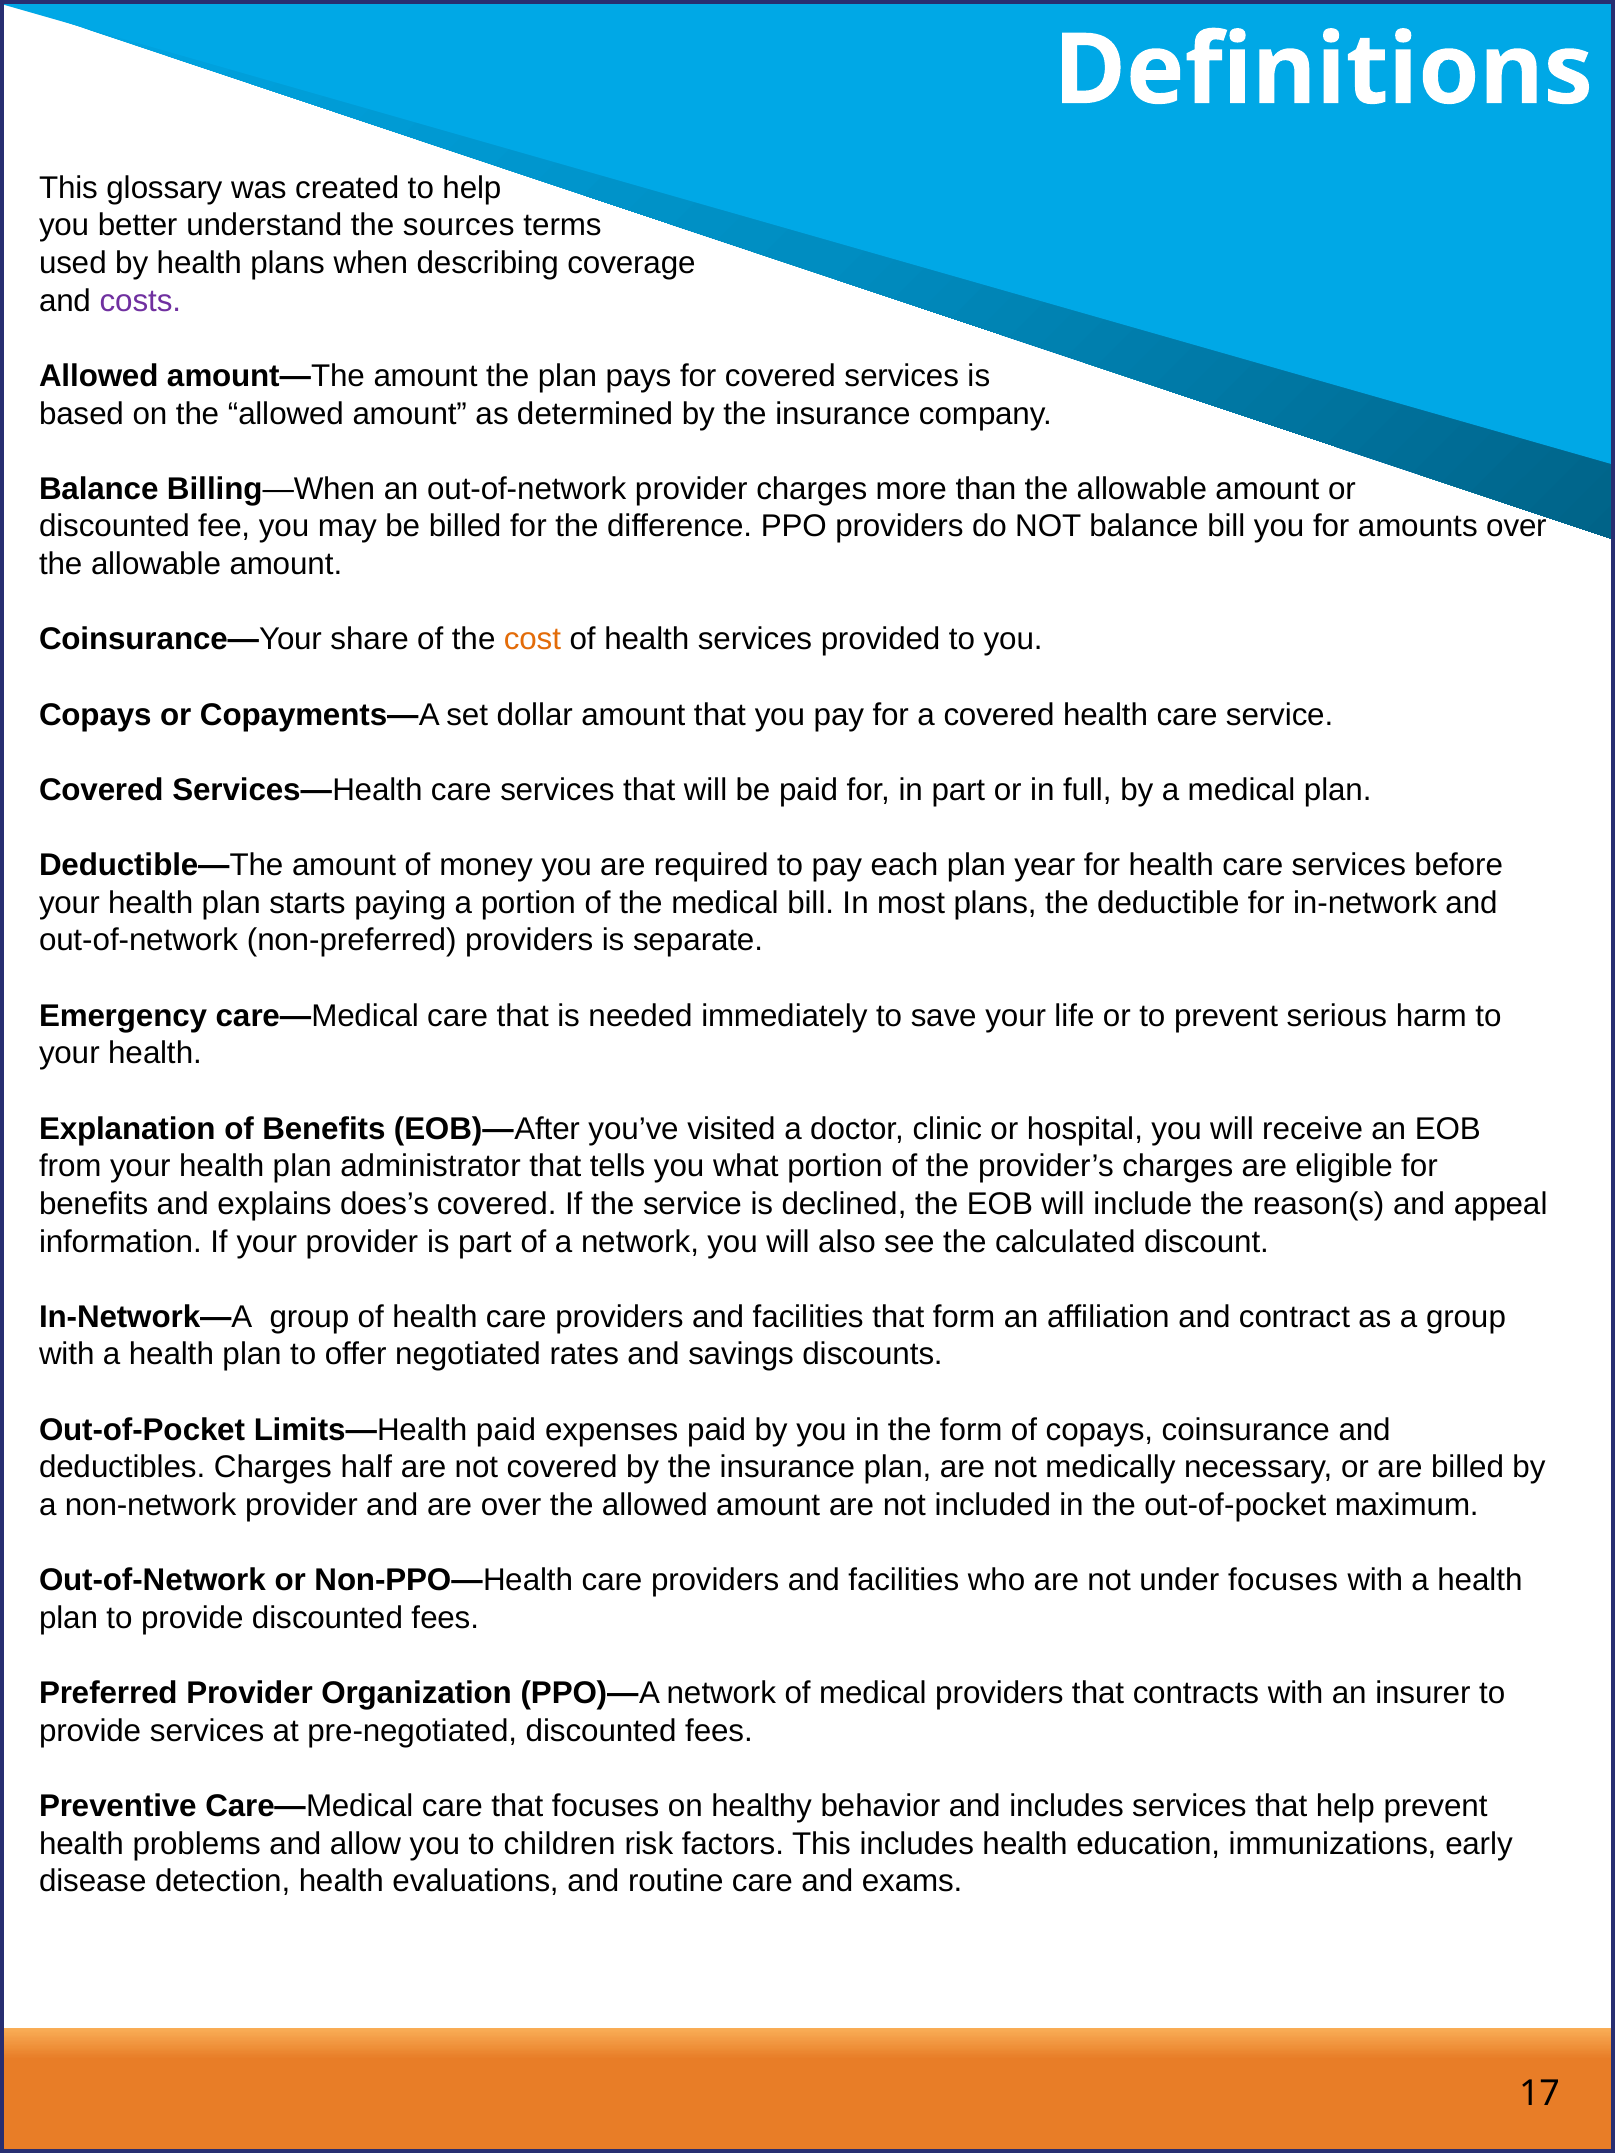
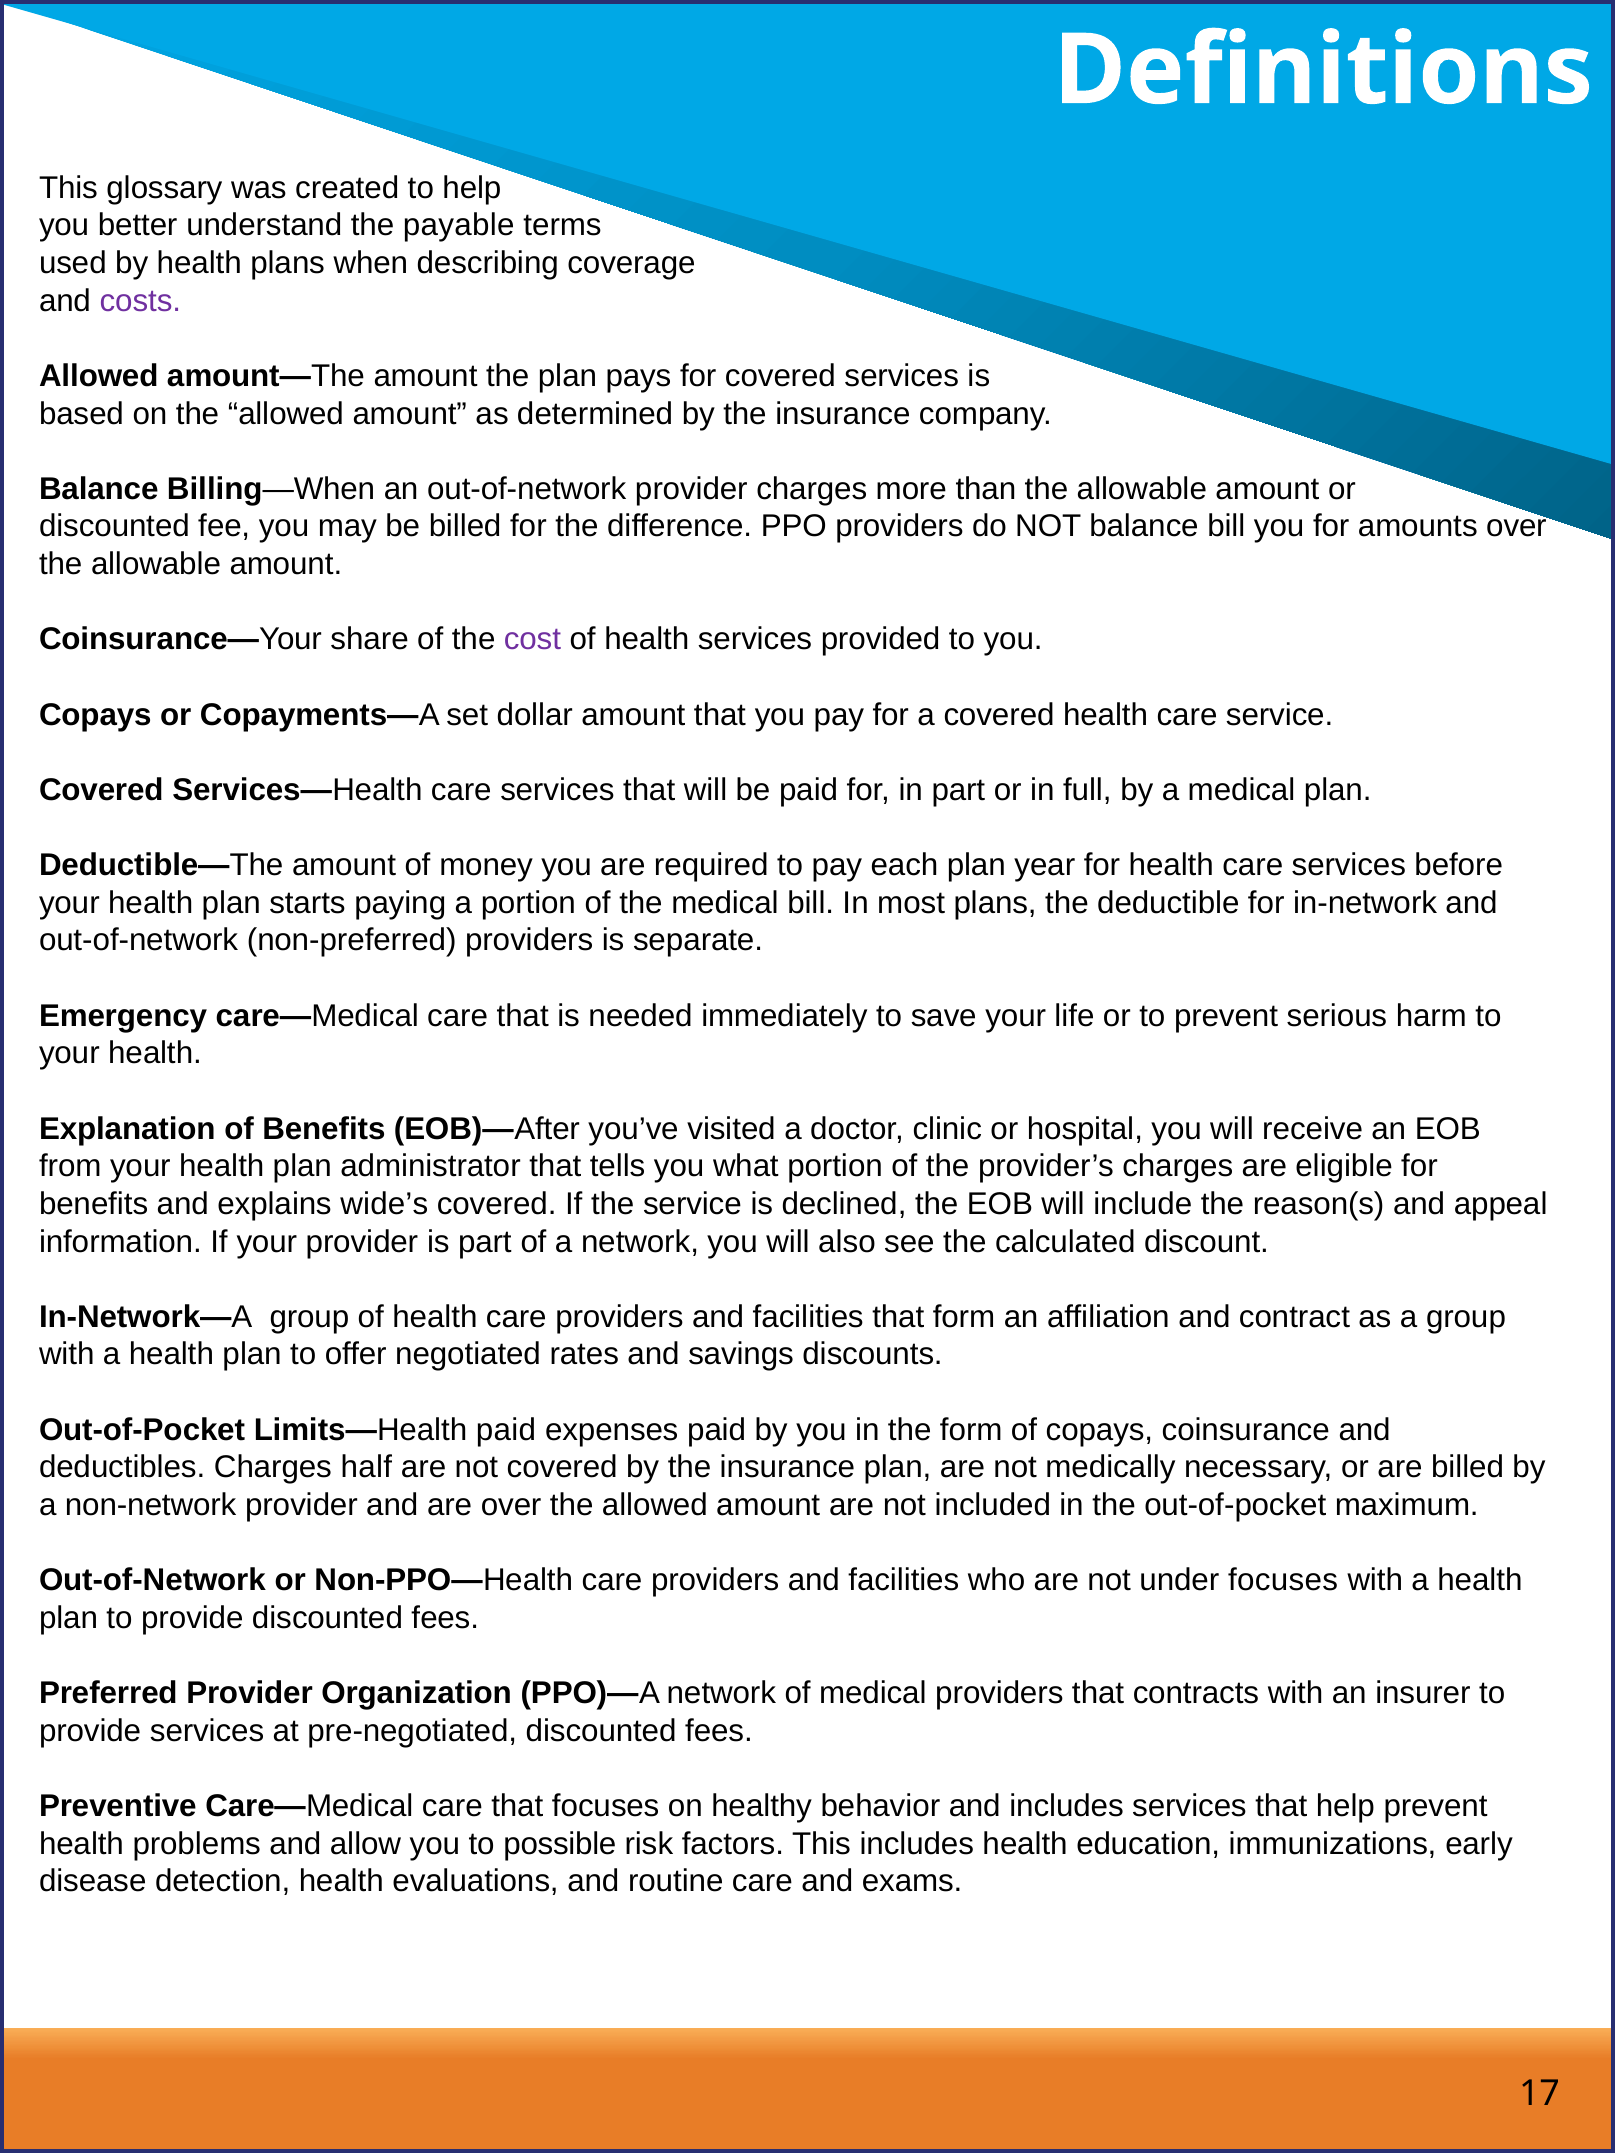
sources: sources -> payable (459, 226)
cost colour: orange -> purple (532, 640)
does’s: does’s -> wide’s (384, 1204)
children: children -> possible (560, 1844)
